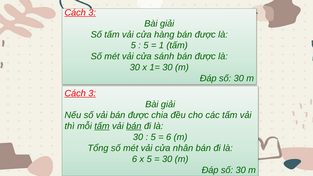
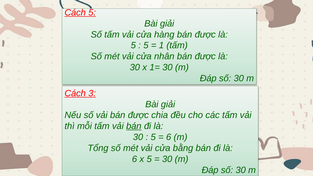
3: 3 -> 5 (92, 13)
sánh: sánh -> nhân (164, 56)
tấm underline: present -> none (102, 126)
nhân: nhân -> bằng (183, 148)
